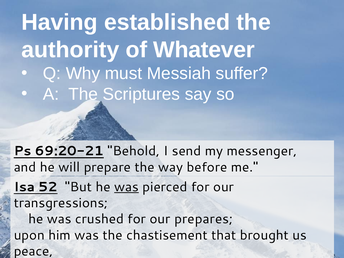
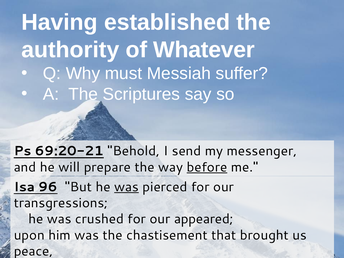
before underline: none -> present (207, 167)
52: 52 -> 96 (48, 187)
prepares: prepares -> appeared (204, 219)
